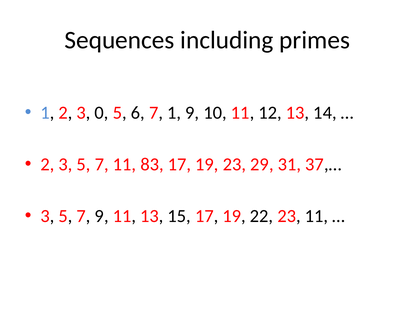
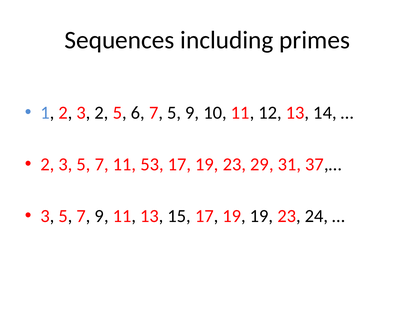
3 0: 0 -> 2 (102, 113)
7 1: 1 -> 5 (174, 113)
83: 83 -> 53 (152, 165)
19 22: 22 -> 19 (262, 216)
23 11: 11 -> 24 (316, 216)
